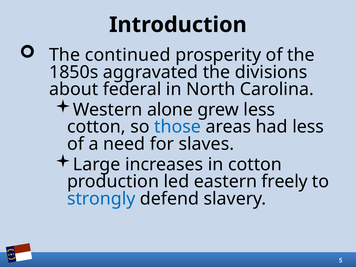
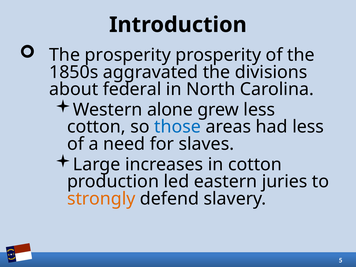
The continued: continued -> prosperity (128, 55)
freely: freely -> juries (285, 182)
strongly colour: blue -> orange (101, 199)
